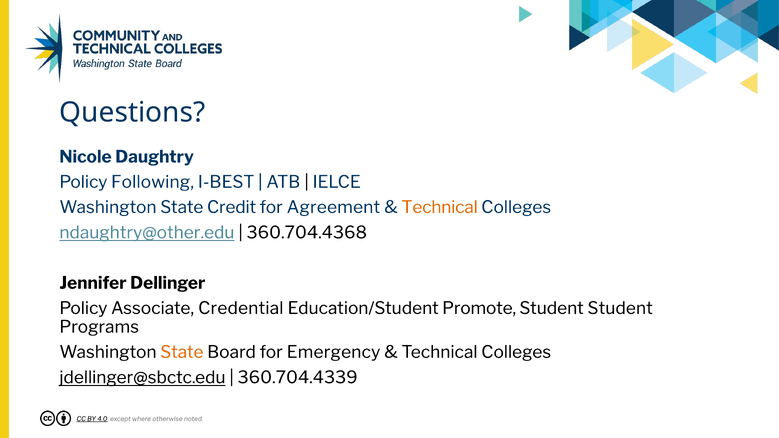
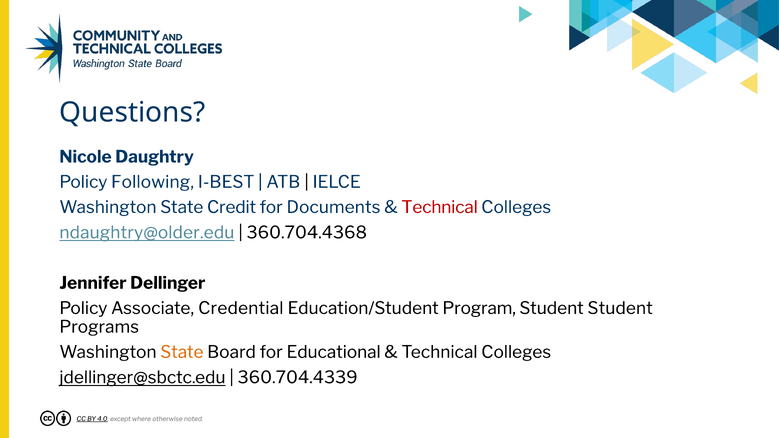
Agreement: Agreement -> Documents (334, 207)
Technical colour: orange -> red (440, 207)
ndaughtry@other.edu: ndaughtry@other.edu -> ndaughtry@older.edu (147, 233)
Promote: Promote -> Program (479, 308)
Emergency: Emergency -> Educational (334, 352)
